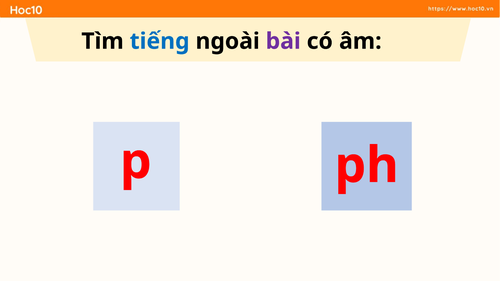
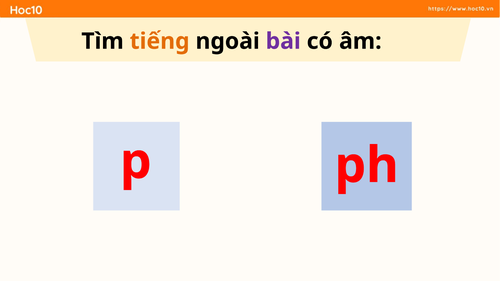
tiếng colour: blue -> orange (160, 41)
